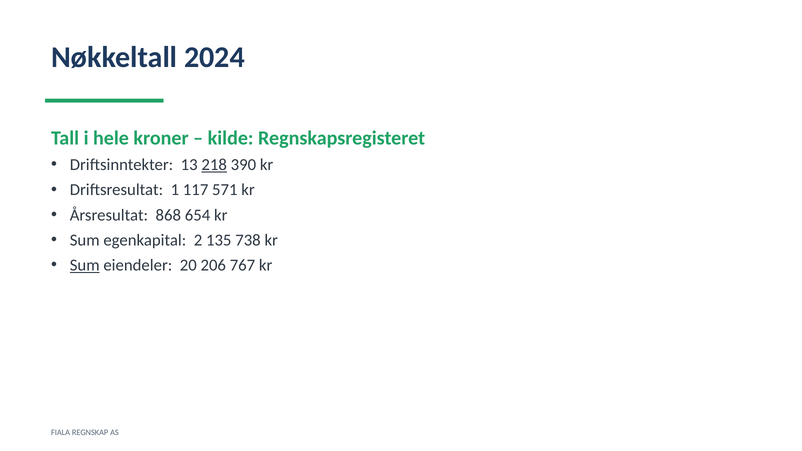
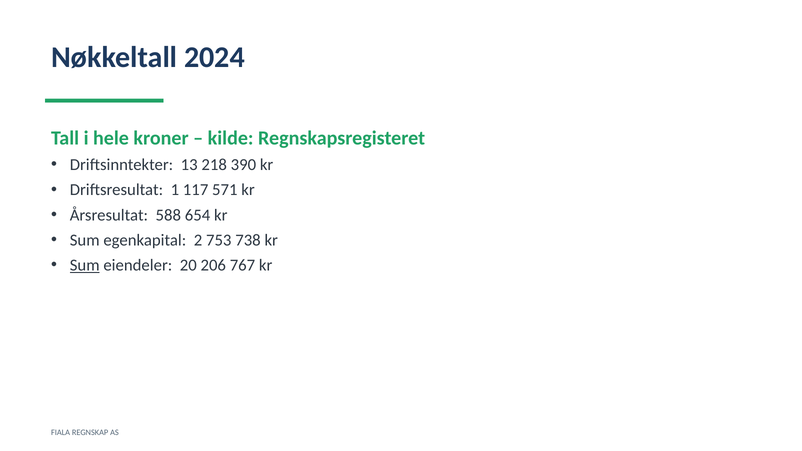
218 underline: present -> none (214, 165)
868: 868 -> 588 (168, 215)
135: 135 -> 753 (219, 240)
